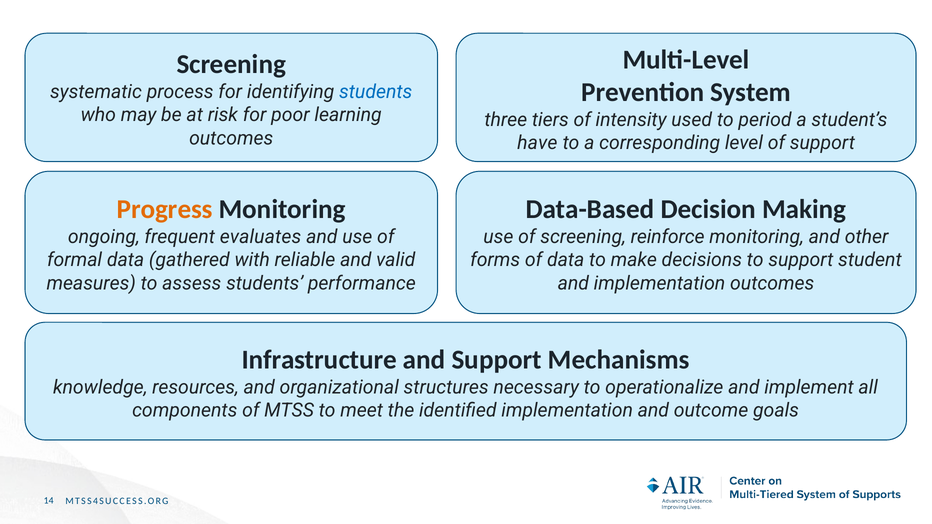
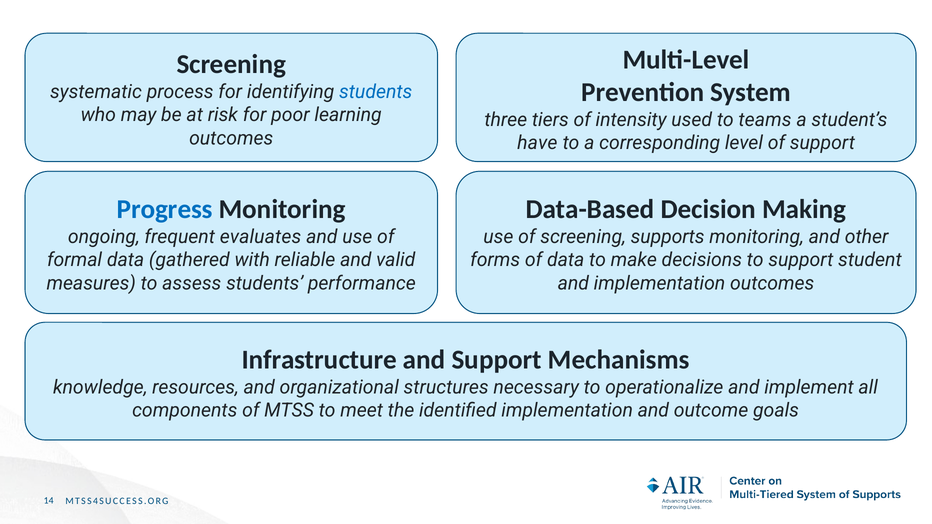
period: period -> teams (765, 120)
Progress colour: orange -> blue (165, 209)
reinforce: reinforce -> supports (668, 237)
